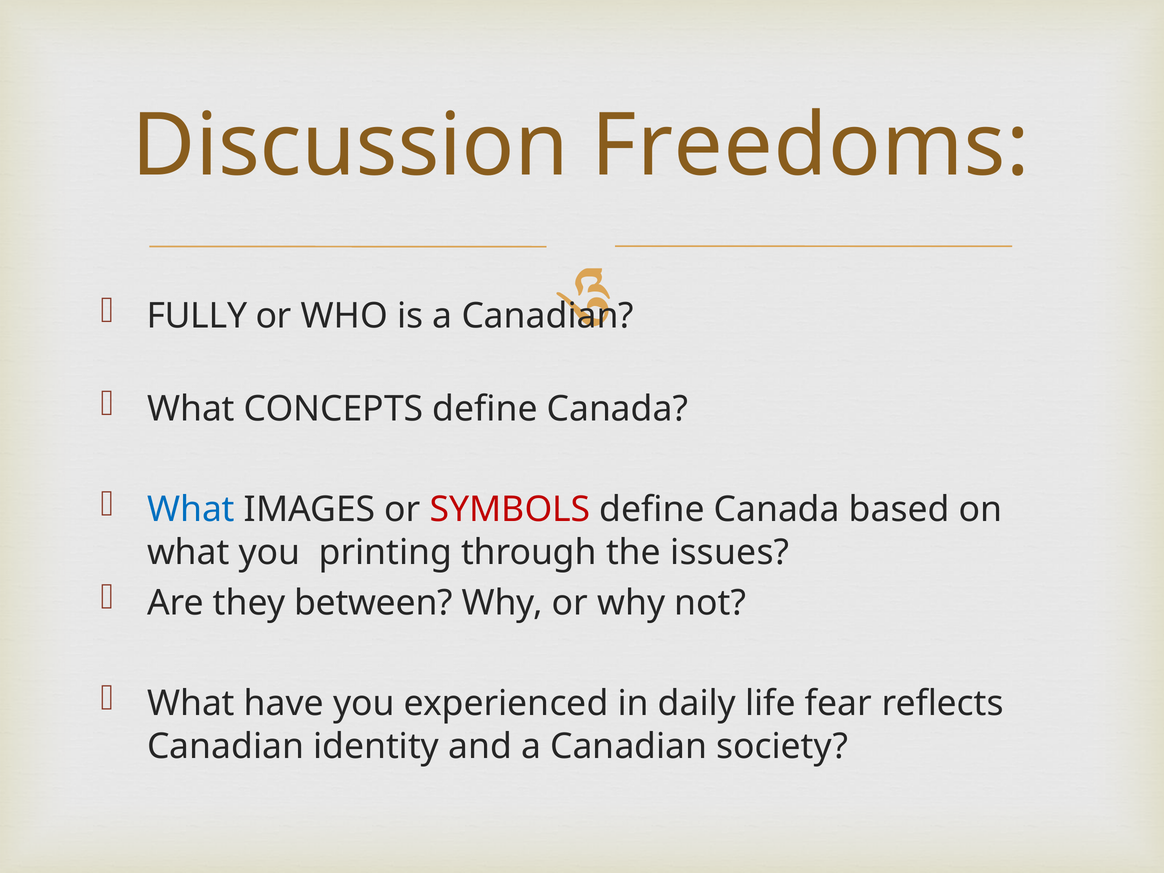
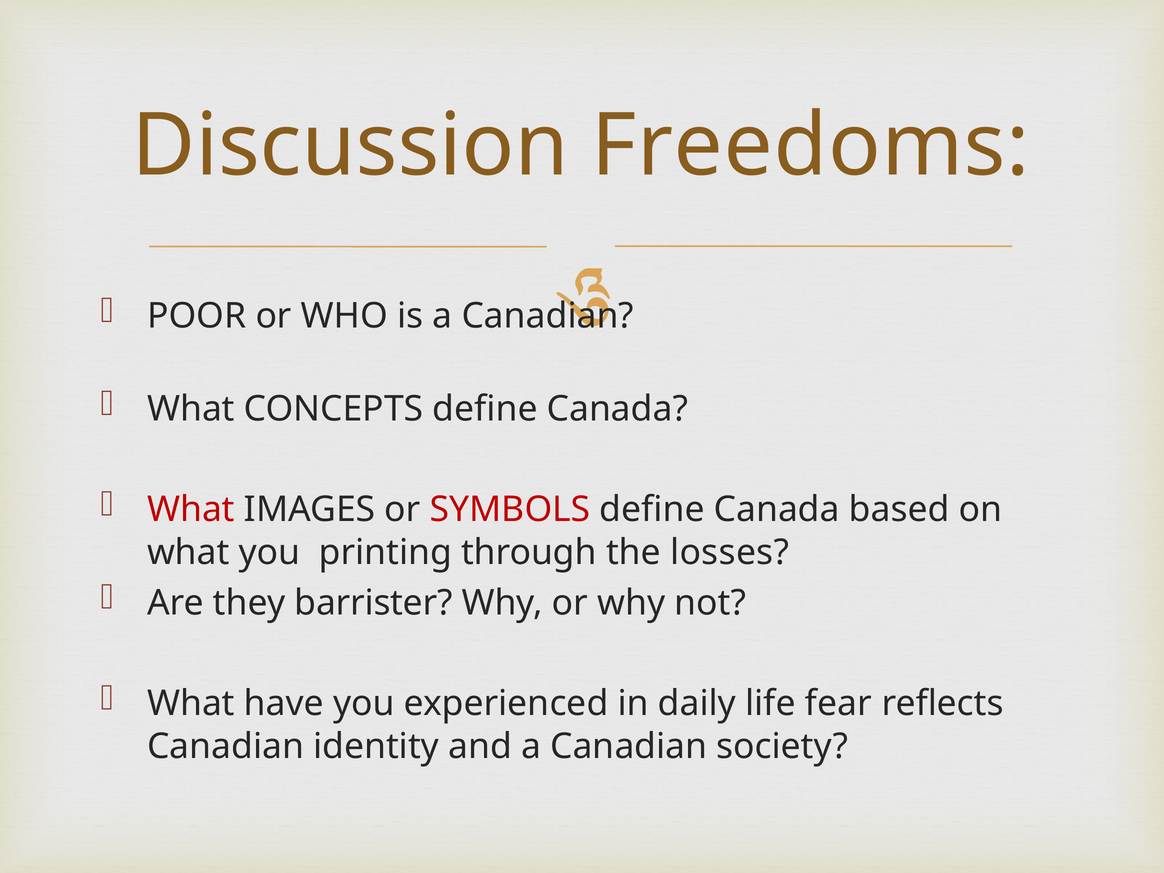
FULLY: FULLY -> POOR (197, 316)
What colour: blue -> red (191, 510)
issues: issues -> losses (730, 552)
between: between -> barrister (374, 603)
